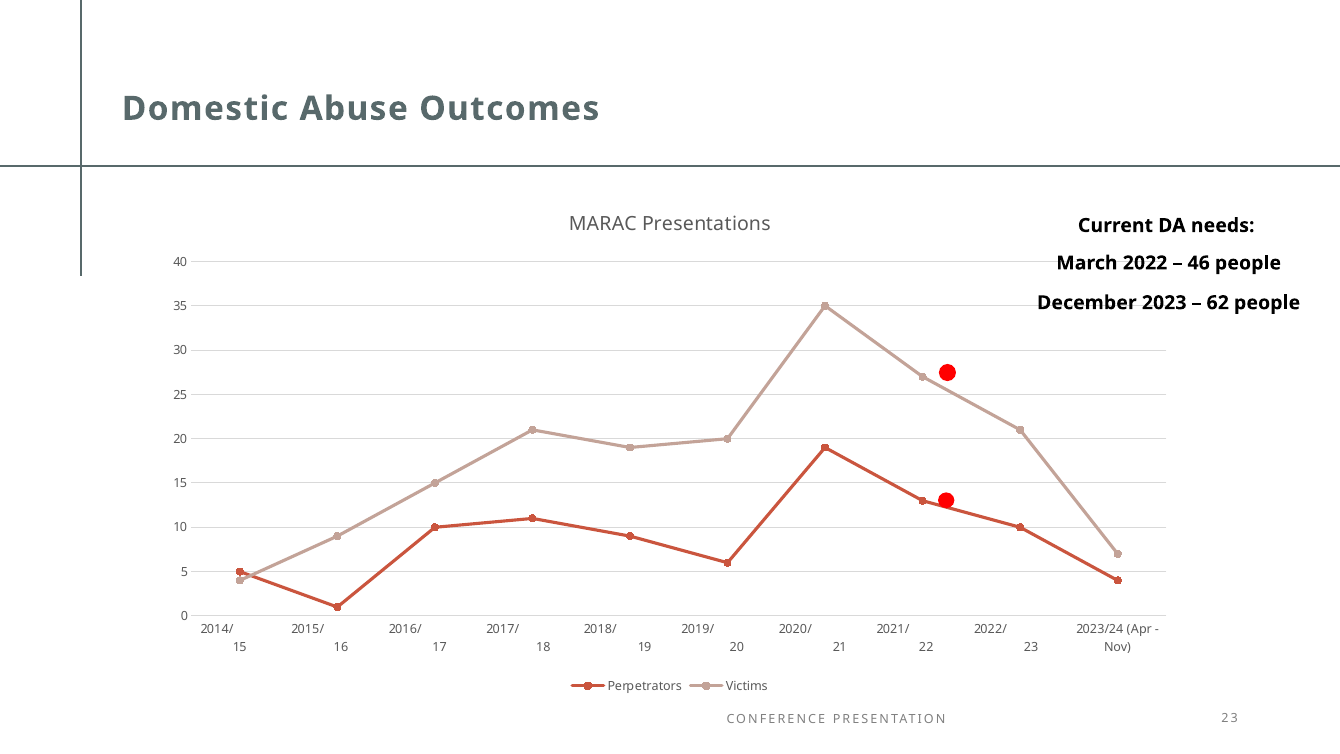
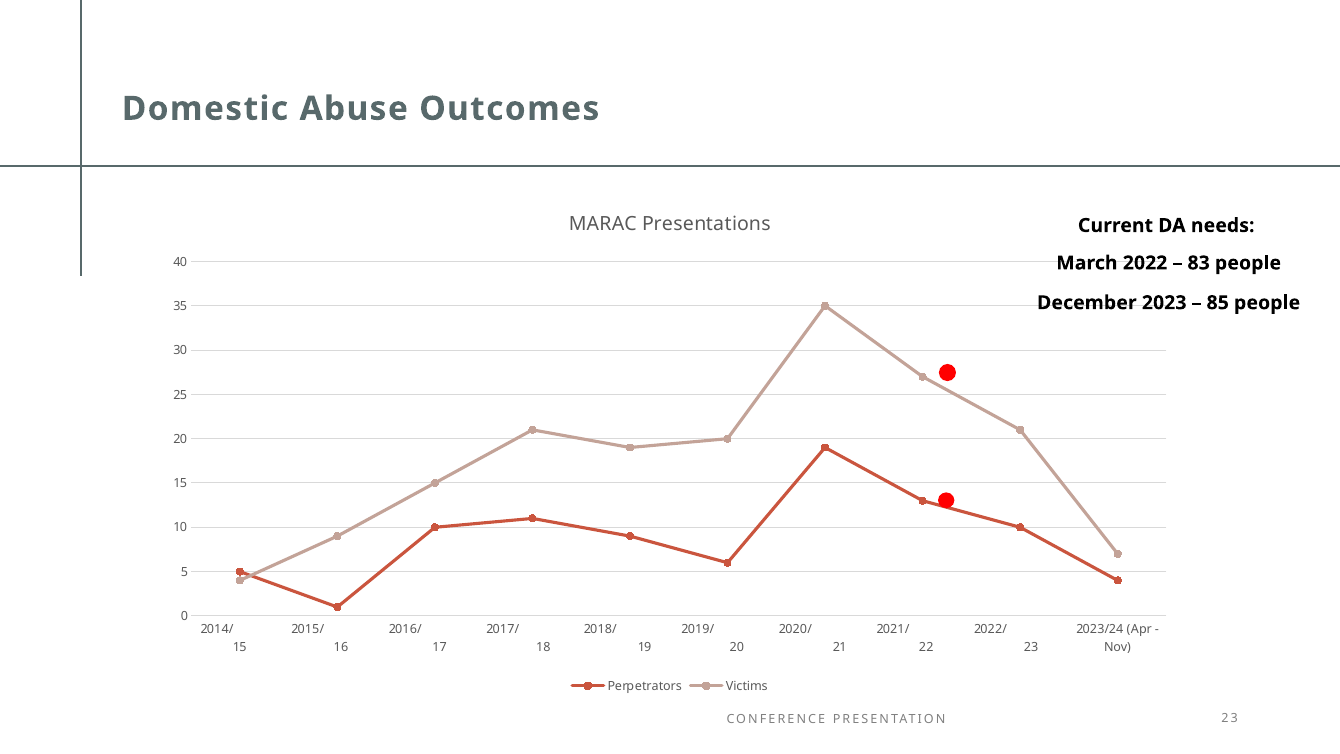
46: 46 -> 83 (1199, 263)
62: 62 -> 85 (1218, 303)
